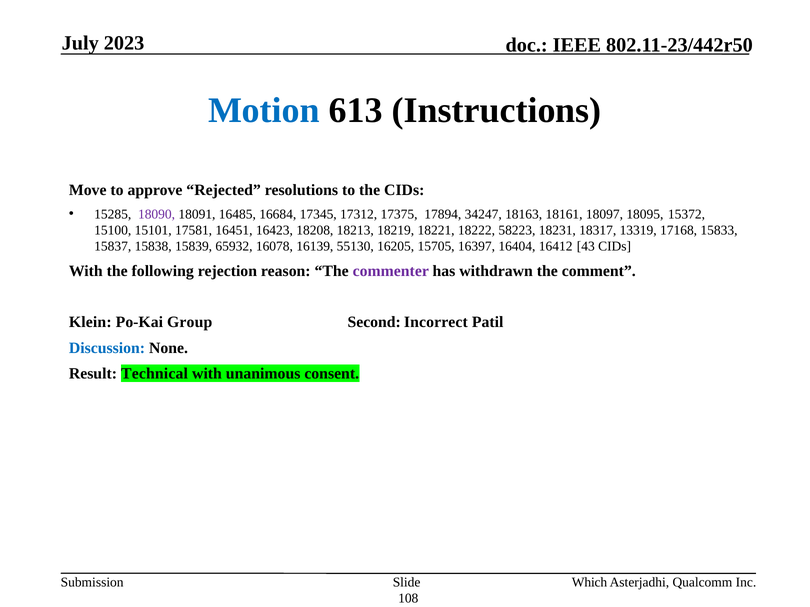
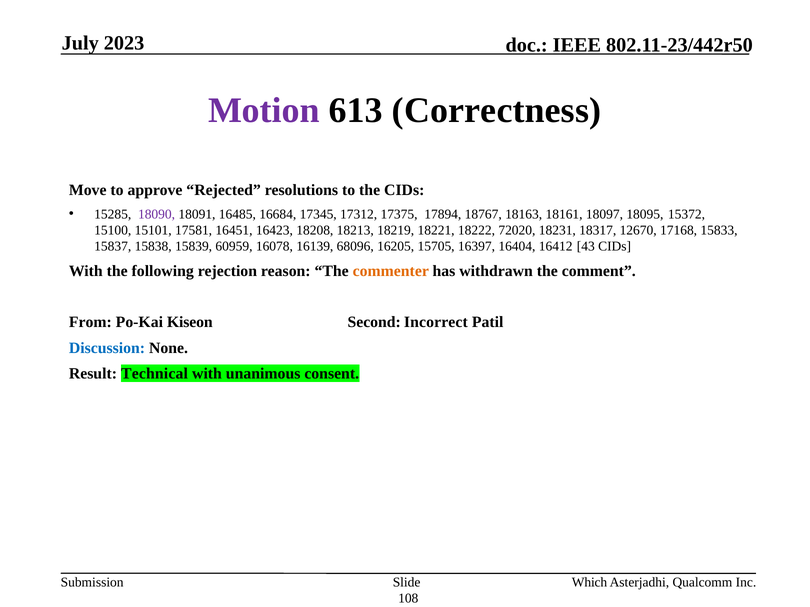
Motion colour: blue -> purple (264, 110)
Instructions: Instructions -> Correctness (497, 110)
34247: 34247 -> 18767 (483, 214)
58223: 58223 -> 72020 (517, 230)
13319: 13319 -> 12670 (638, 230)
65932: 65932 -> 60959 (234, 247)
55130: 55130 -> 68096 (355, 247)
commenter colour: purple -> orange (391, 271)
Klein: Klein -> From (90, 323)
Group: Group -> Kiseon (190, 323)
